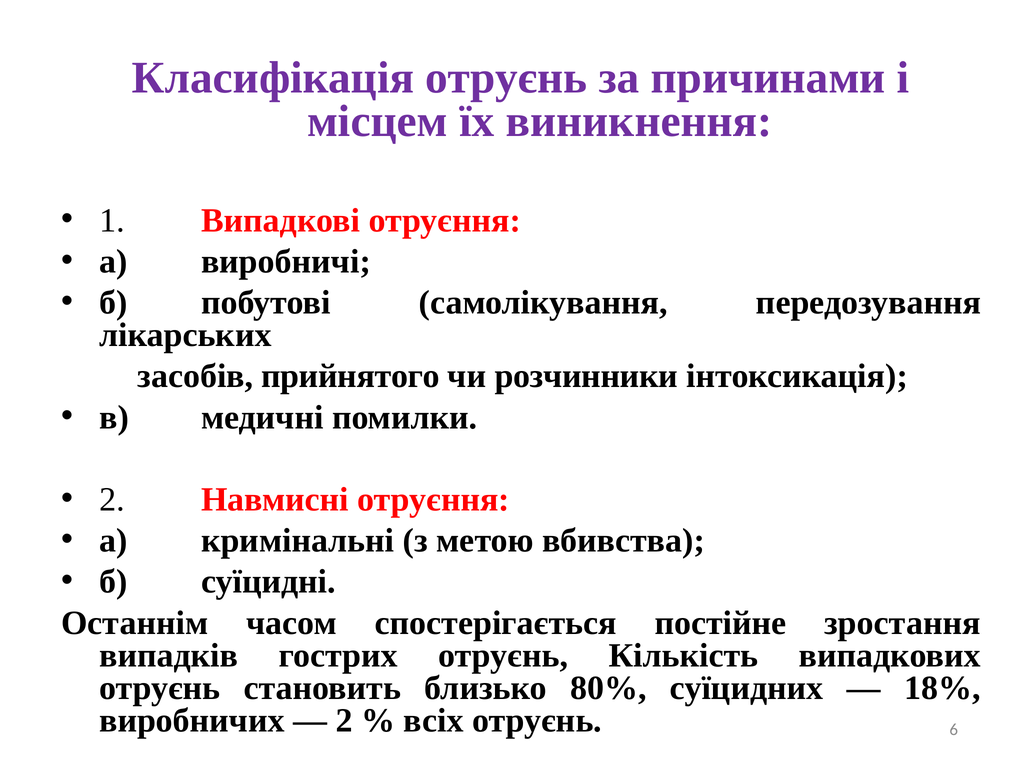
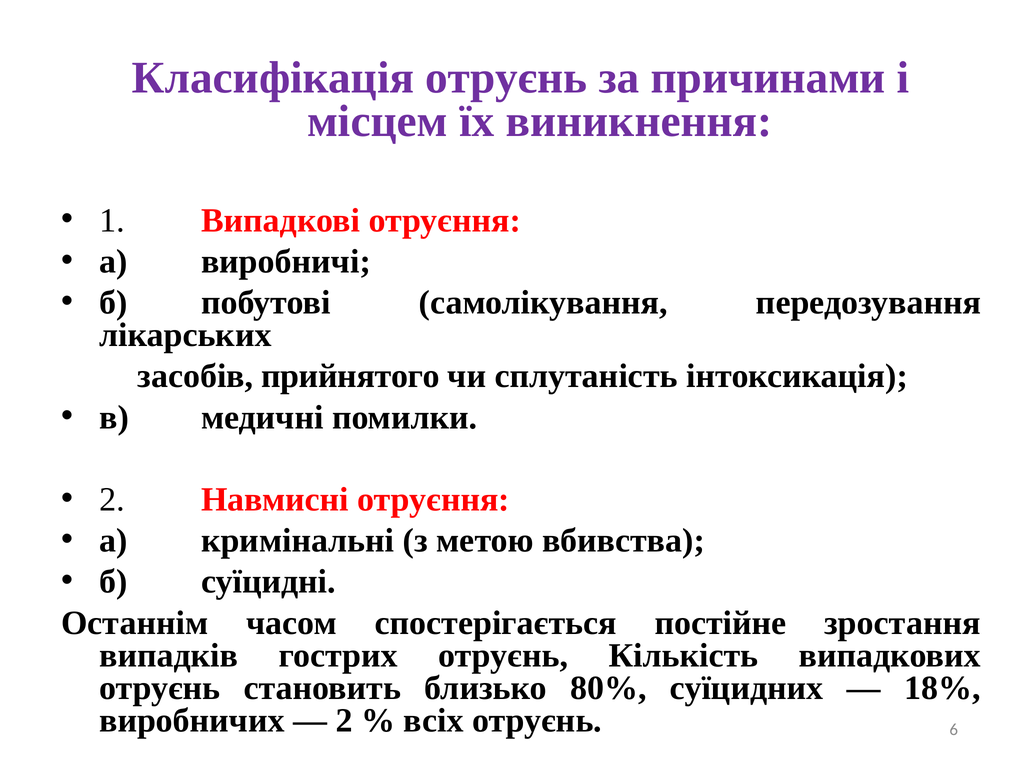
розчинники: розчинники -> сплутаність (586, 376)
